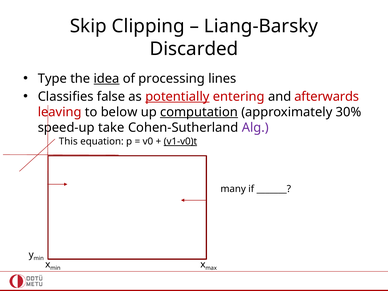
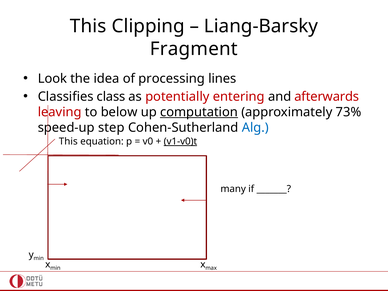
Skip: Skip -> This (88, 26)
Discarded: Discarded -> Fragment (194, 49)
Type: Type -> Look (52, 79)
idea underline: present -> none (107, 79)
false: false -> class (111, 97)
potentially underline: present -> none (177, 97)
30%: 30% -> 73% (349, 112)
take: take -> step (111, 128)
Alg colour: purple -> blue (255, 128)
